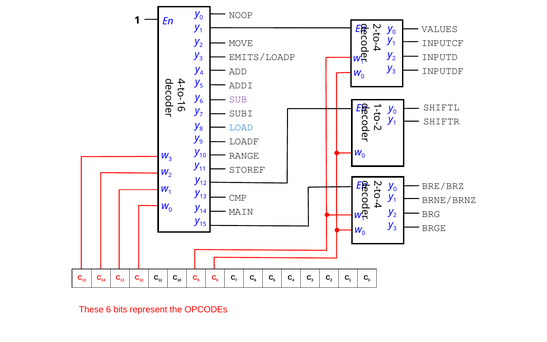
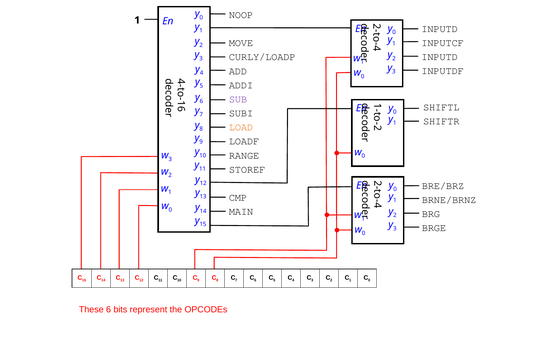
VALUES: VALUES -> INPUTD (440, 29)
EMITS/LOADP: EMITS/LOADP -> CURLY/LOADP (262, 57)
LOAD colour: blue -> orange (241, 127)
